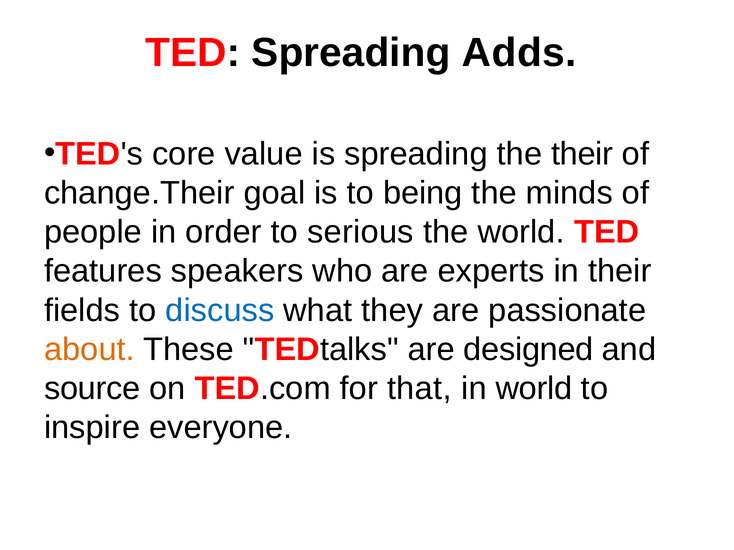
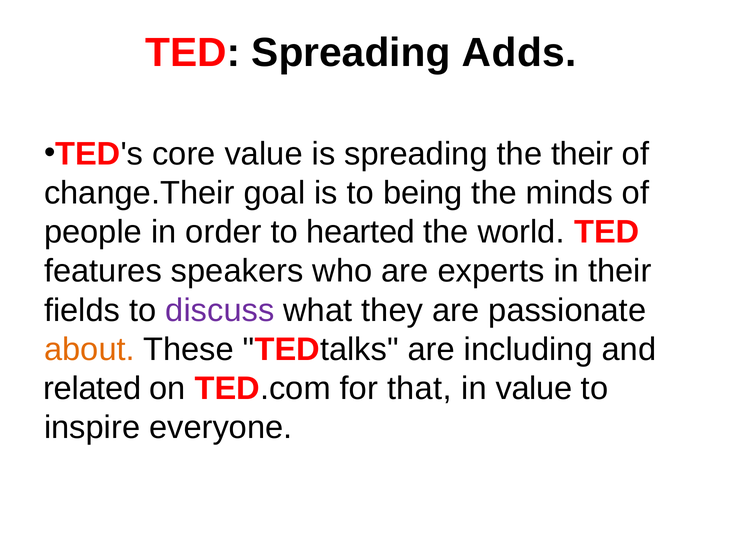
serious: serious -> hearted (361, 232)
discuss colour: blue -> purple (220, 311)
designed: designed -> including (528, 350)
source: source -> related (92, 389)
in world: world -> value (534, 389)
